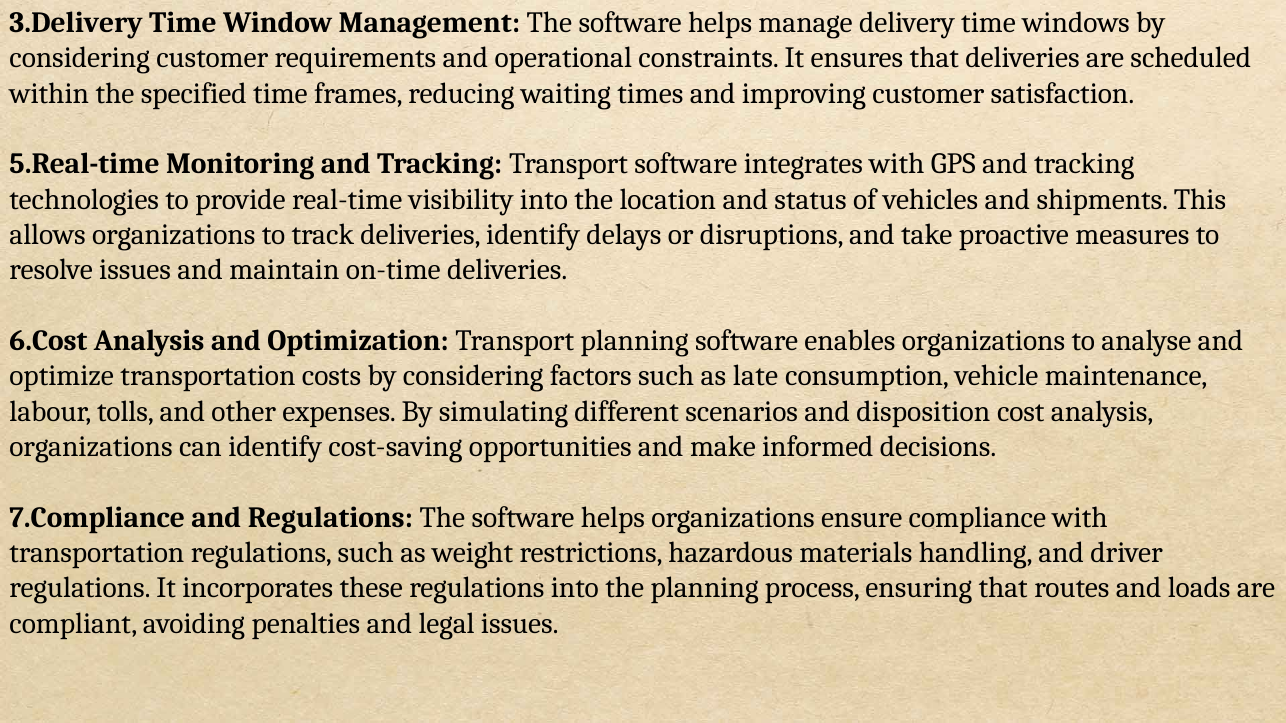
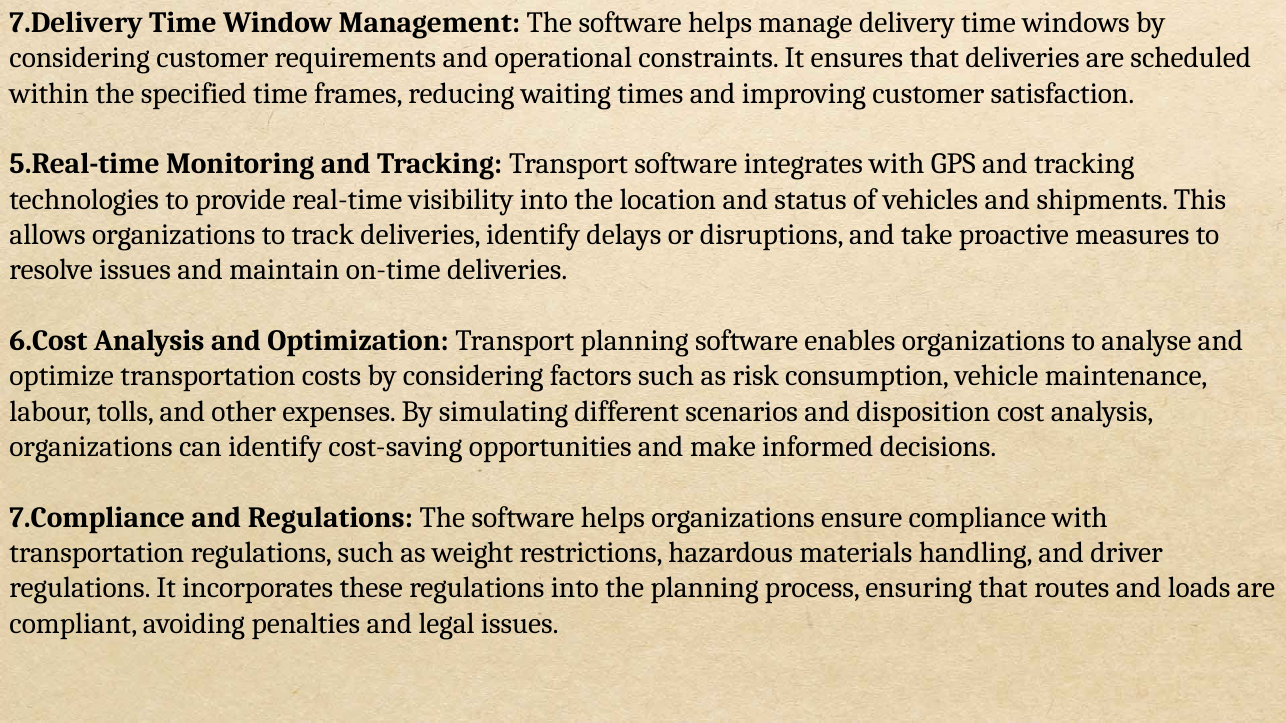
3.Delivery: 3.Delivery -> 7.Delivery (76, 23)
late: late -> risk (756, 376)
